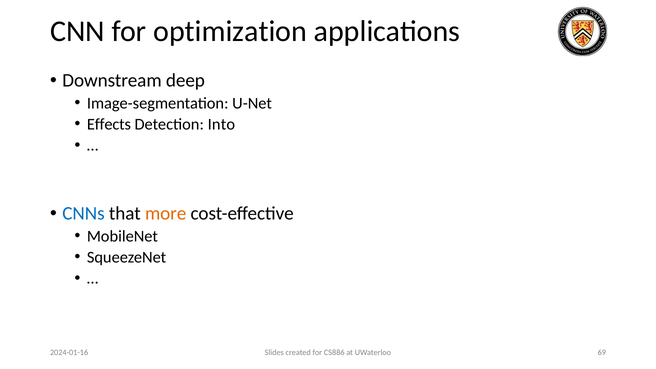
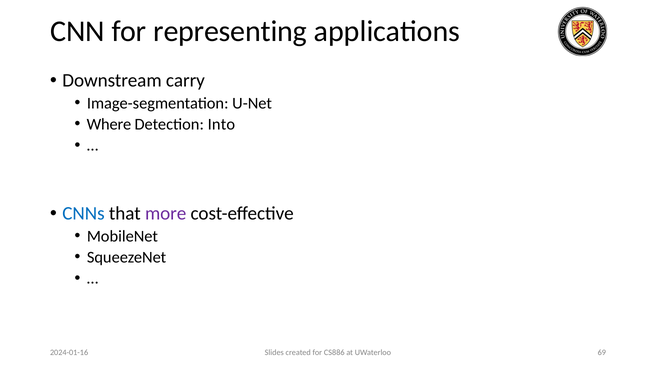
optimization: optimization -> representing (230, 31)
deep: deep -> carry (185, 80)
Effects: Effects -> Where (109, 124)
more colour: orange -> purple (166, 214)
